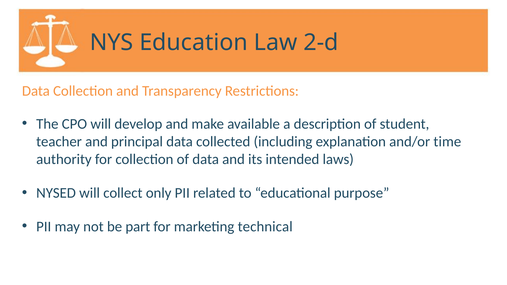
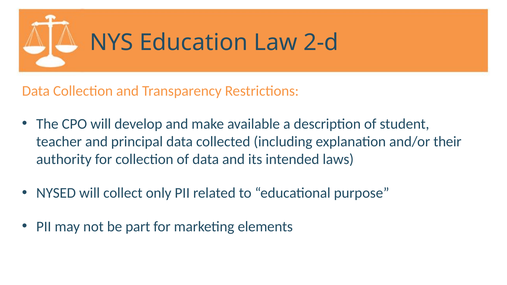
time: time -> their (447, 142)
technical: technical -> elements (265, 227)
